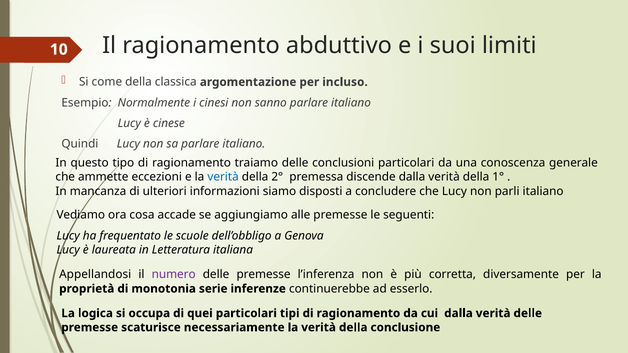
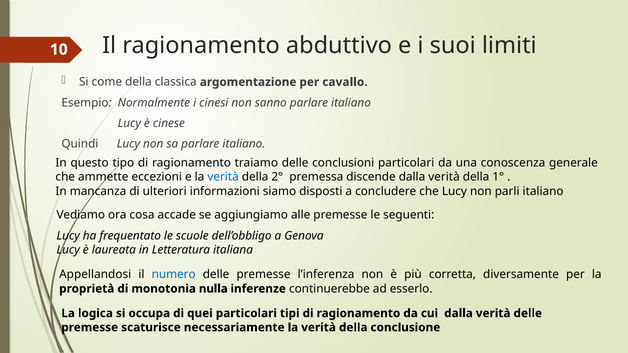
incluso: incluso -> cavallo (345, 82)
numero colour: purple -> blue (174, 275)
serie: serie -> nulla (213, 289)
